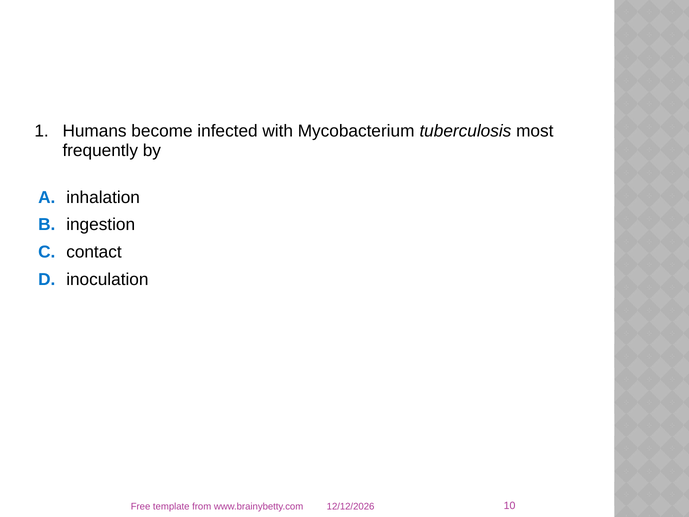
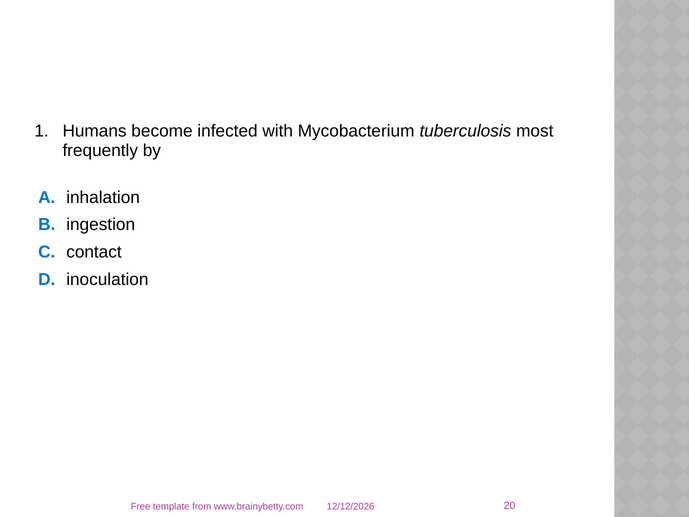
10: 10 -> 20 (510, 506)
